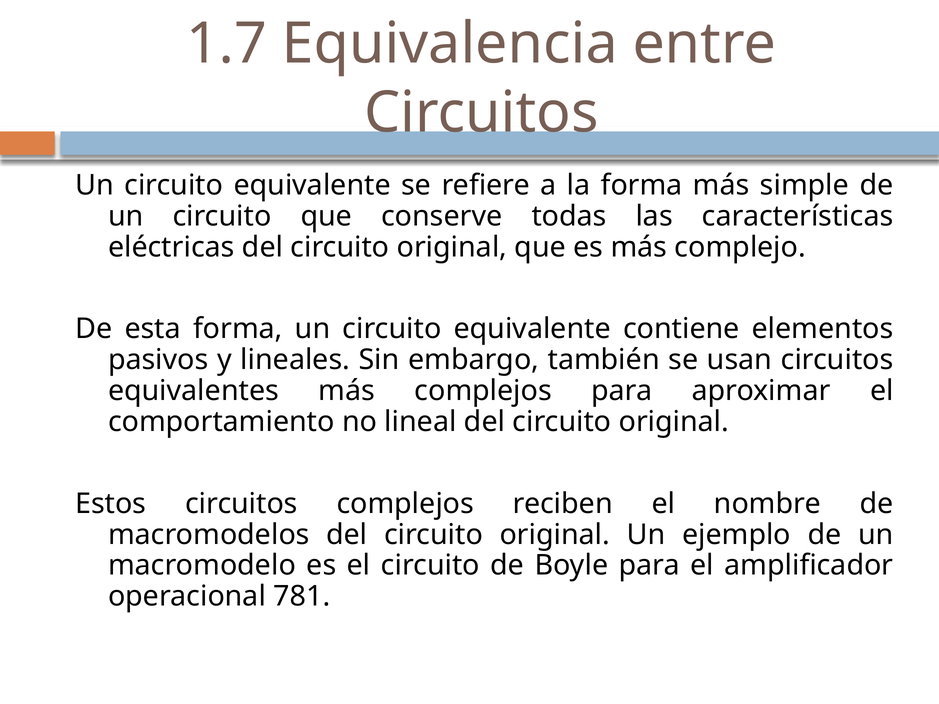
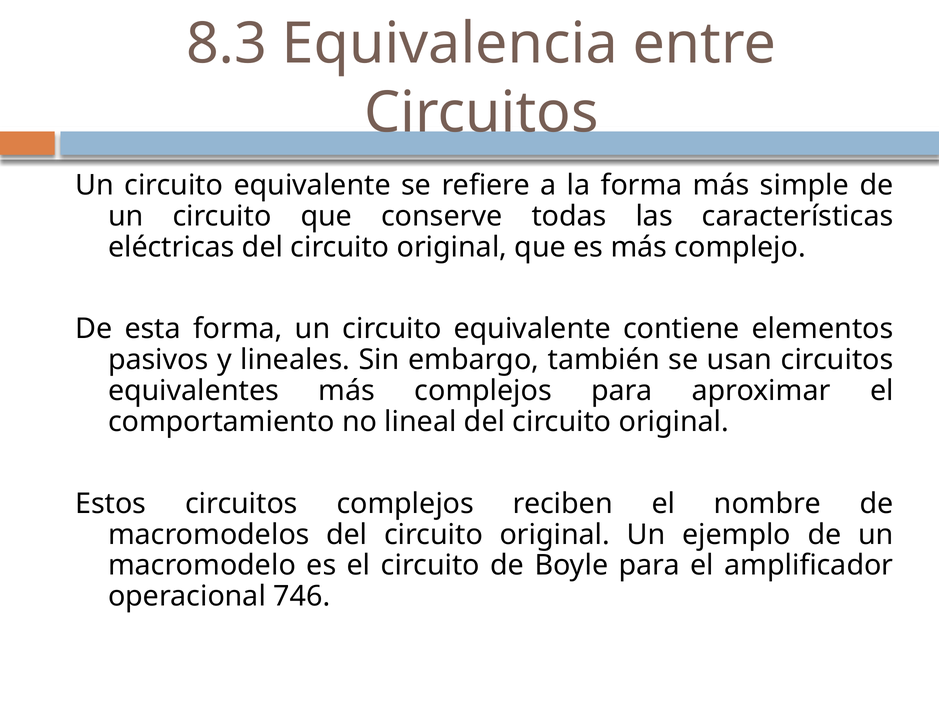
1.7: 1.7 -> 8.3 (227, 44)
781: 781 -> 746 (302, 597)
